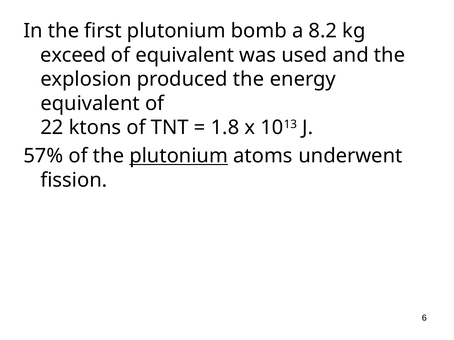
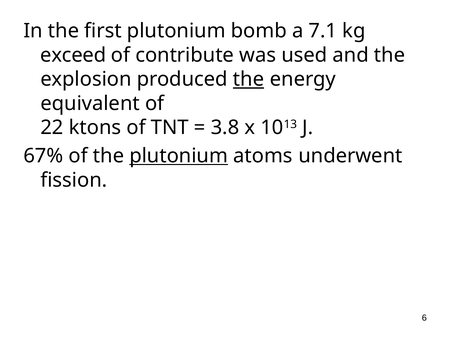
8.2: 8.2 -> 7.1 (323, 31)
of equivalent: equivalent -> contribute (185, 55)
the underline: none -> present (249, 79)
1.8: 1.8 -> 3.8 (225, 128)
57%: 57% -> 67% (43, 156)
